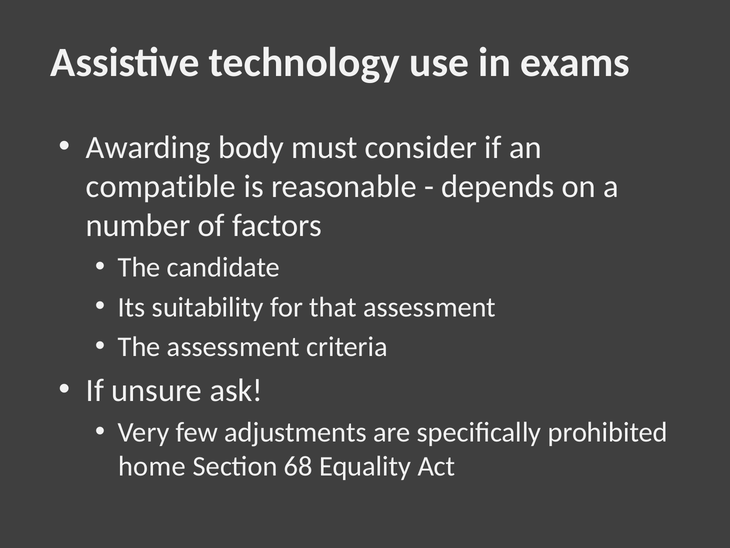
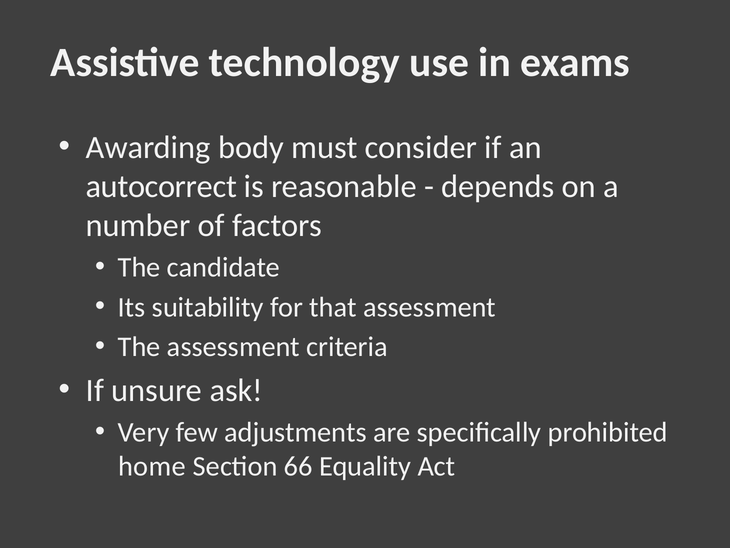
compatible: compatible -> autocorrect (161, 186)
68: 68 -> 66 (298, 466)
